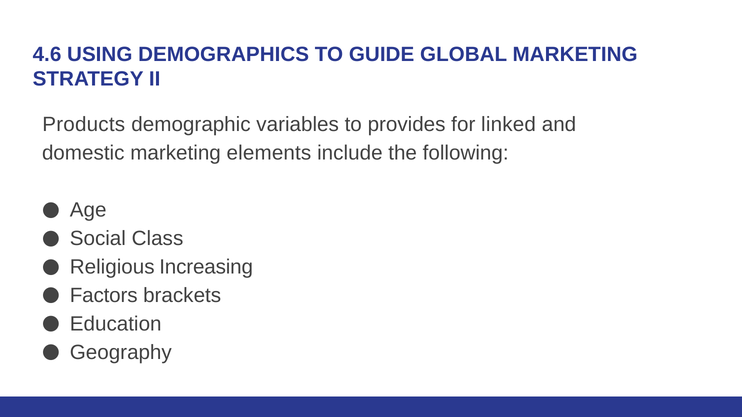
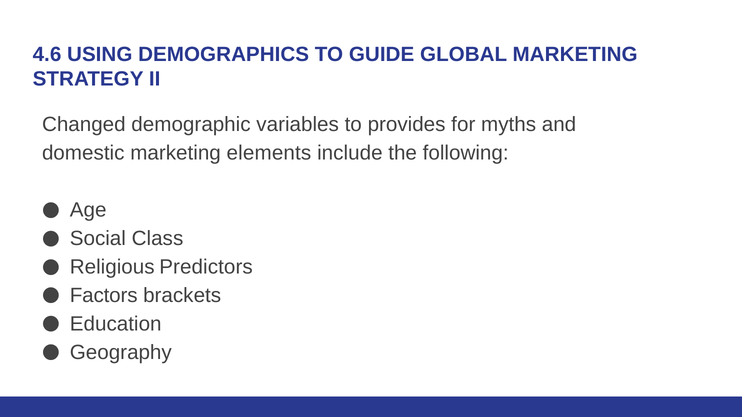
Products: Products -> Changed (84, 125)
linked: linked -> myths (509, 125)
Increasing: Increasing -> Predictors (206, 267)
